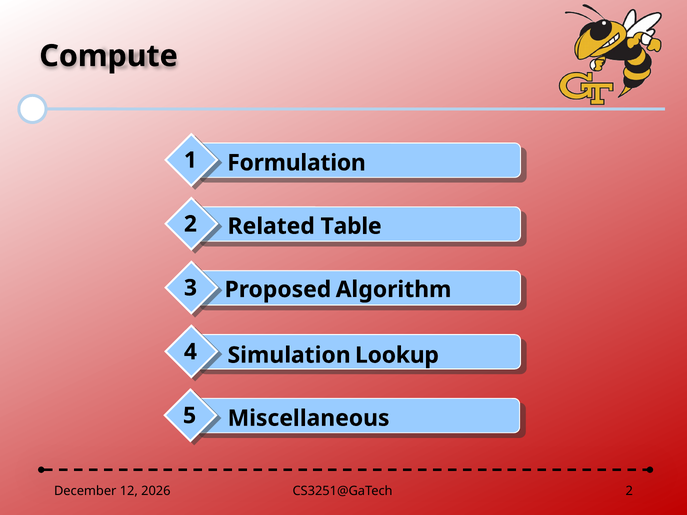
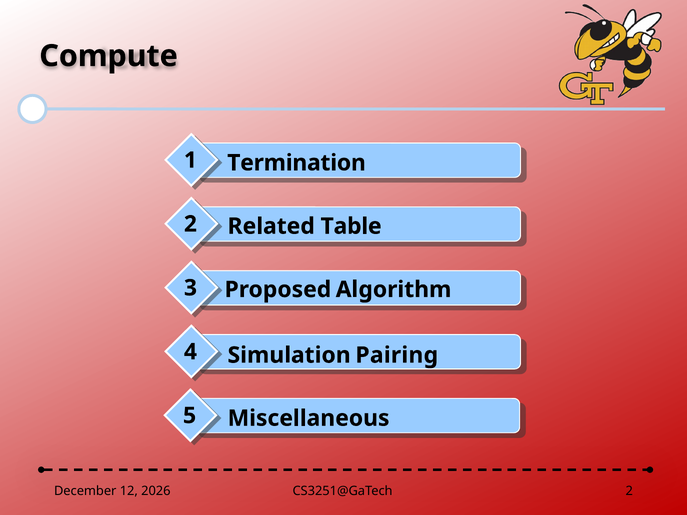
Formulation: Formulation -> Termination (297, 163)
Lookup: Lookup -> Pairing (397, 355)
